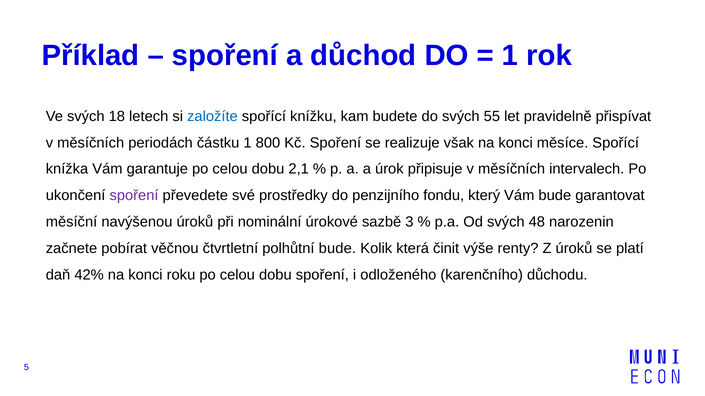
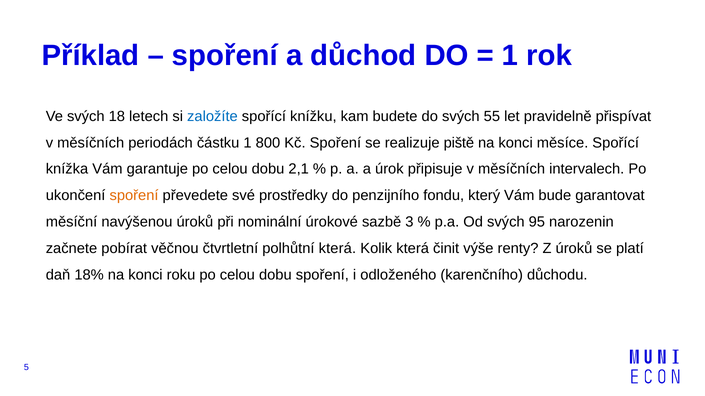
však: však -> piště (459, 143)
spoření colour: purple -> orange (134, 196)
48: 48 -> 95 (537, 222)
polhůtní bude: bude -> která (337, 249)
42%: 42% -> 18% (89, 275)
